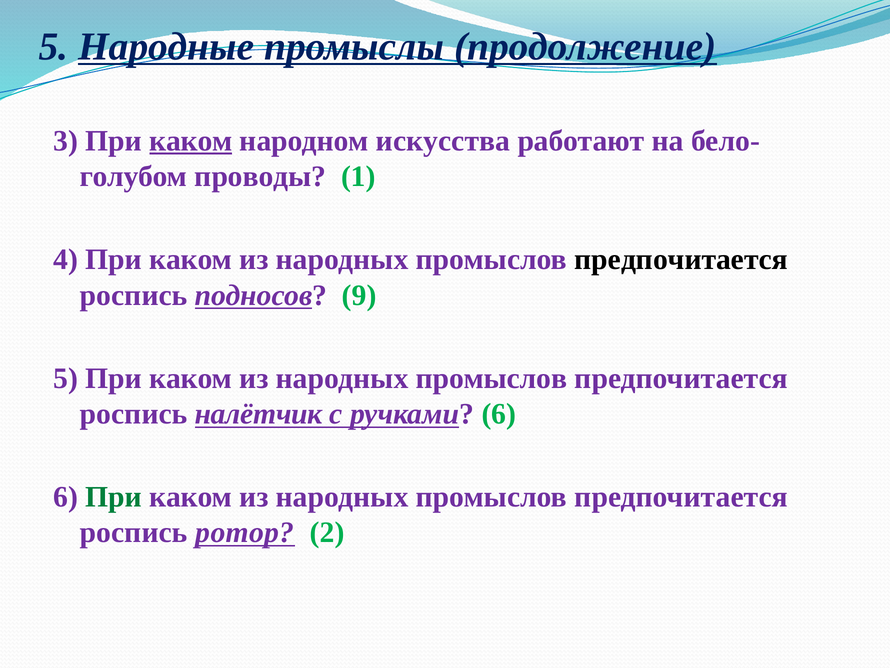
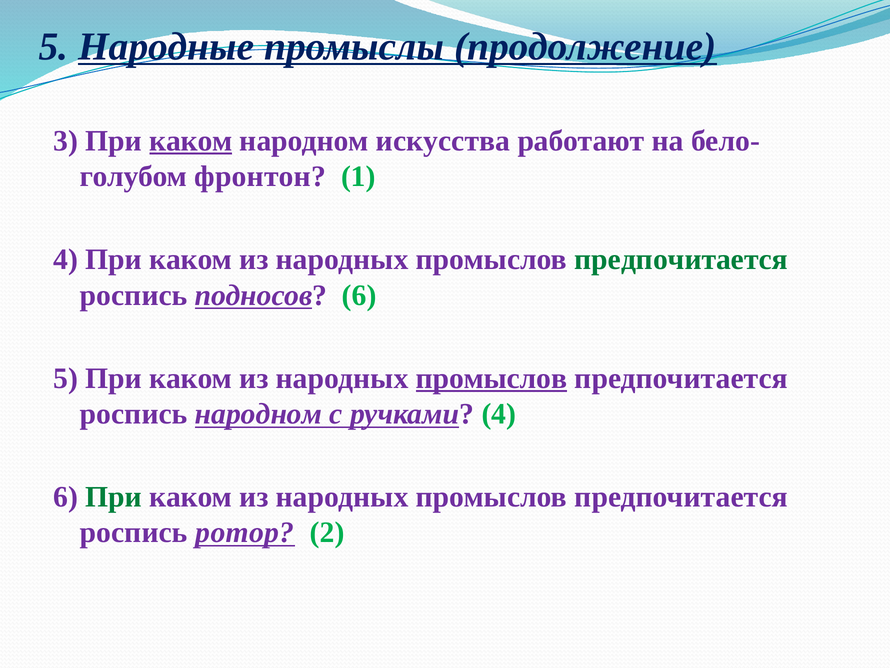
проводы: проводы -> фронтон (260, 176)
предпочитается colour: black -> green (681, 259)
подносов 9: 9 -> 6 (359, 295)
промыслов underline: none -> present (491, 378)
роспись налётчик: налётчик -> народном (259, 414)
ручками 6: 6 -> 4 (499, 414)
